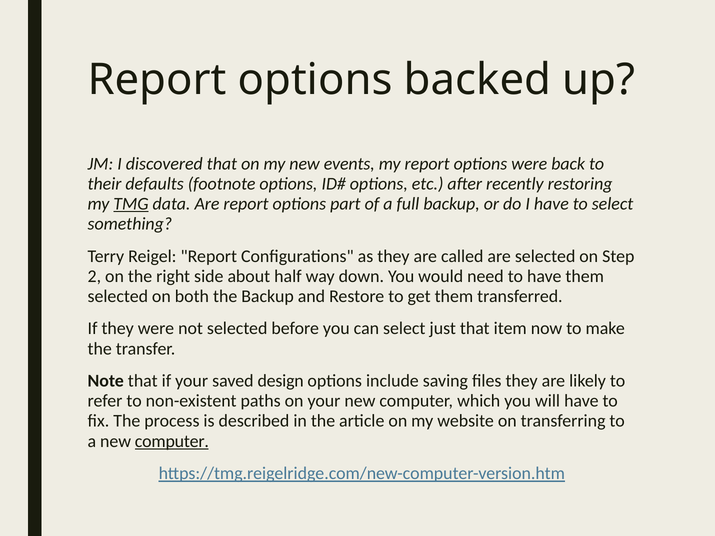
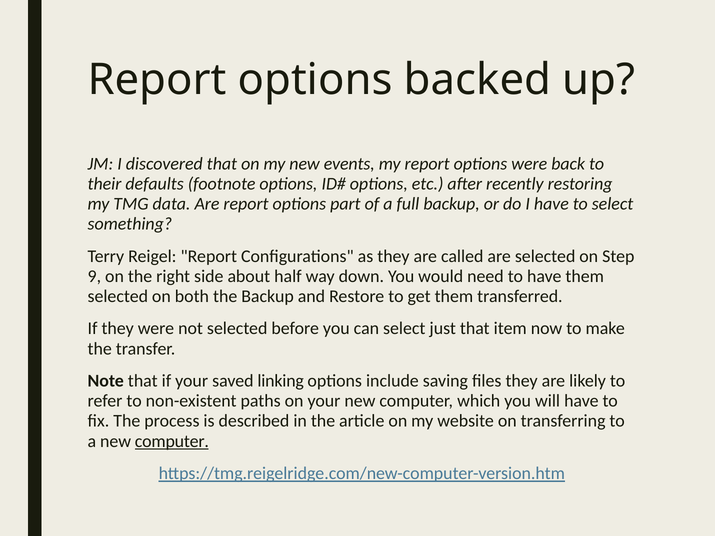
TMG underline: present -> none (131, 204)
2: 2 -> 9 (94, 276)
design: design -> linking (281, 381)
